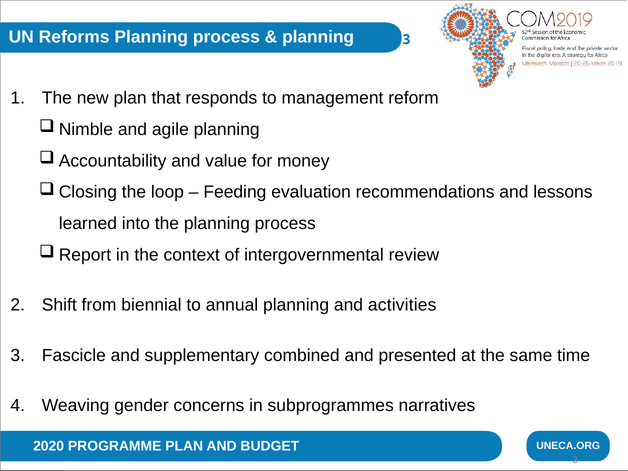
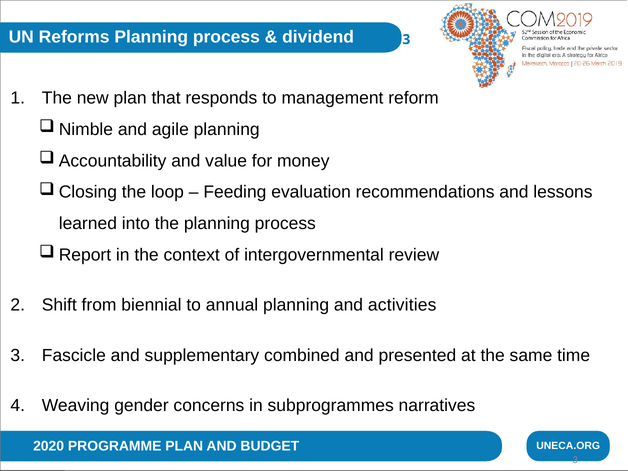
planning: planning -> dividend (318, 37)
